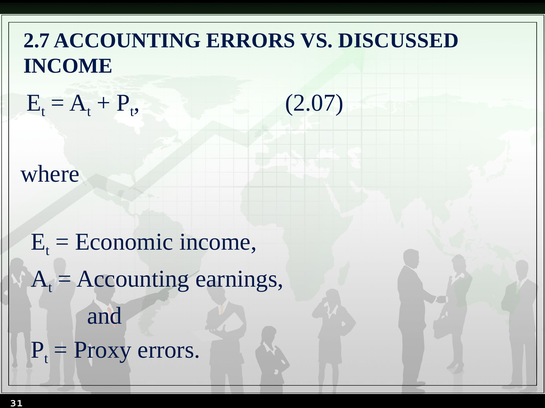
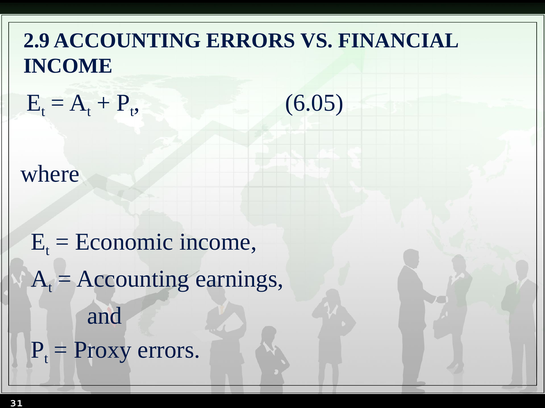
2.7: 2.7 -> 2.9 (37, 40)
DISCUSSED: DISCUSSED -> FINANCIAL (399, 40)
2.07: 2.07 -> 6.05 (314, 103)
